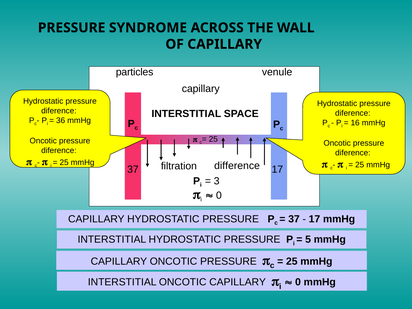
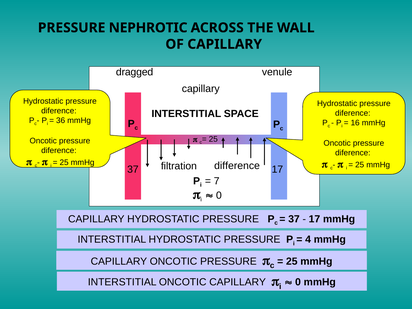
SYNDROME: SYNDROME -> NEPHROTIC (148, 28)
particles: particles -> dragged (135, 72)
3: 3 -> 7 (217, 181)
5: 5 -> 4 (308, 239)
